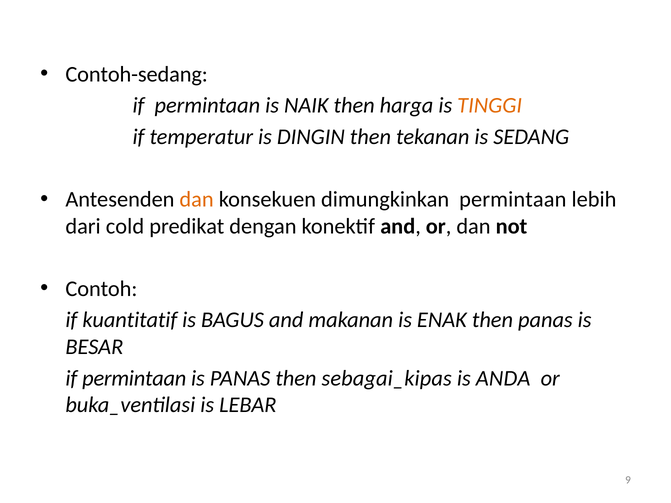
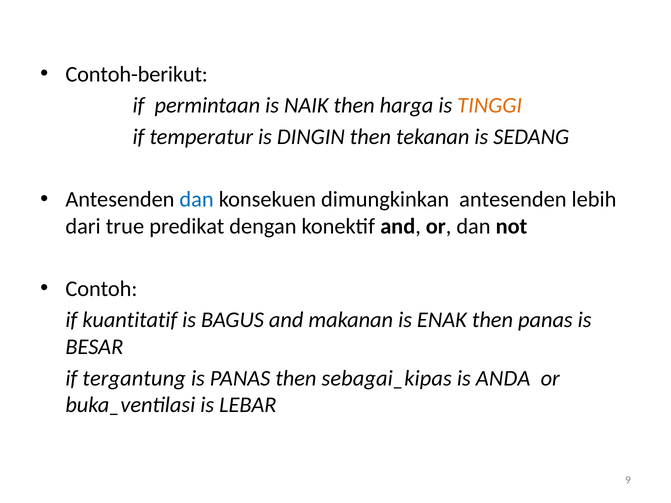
Contoh-sedang: Contoh-sedang -> Contoh-berikut (137, 74)
dan colour: orange -> blue (197, 199)
dimungkinkan permintaan: permintaan -> antesenden (513, 199)
cold: cold -> true (125, 226)
permintaan: permintaan -> tergantung (134, 378)
